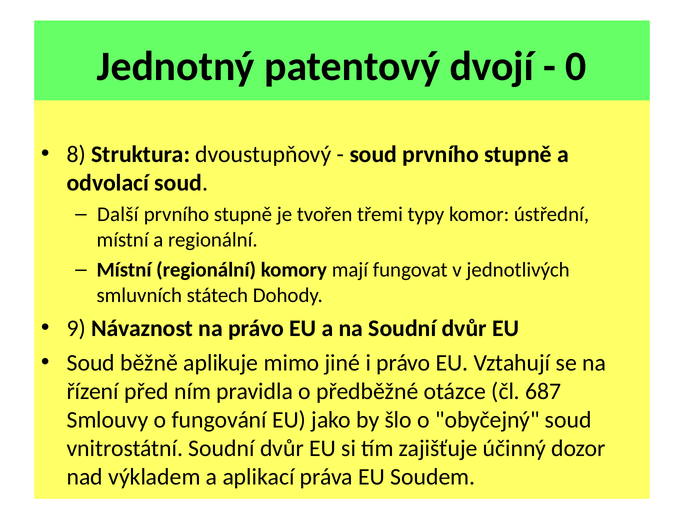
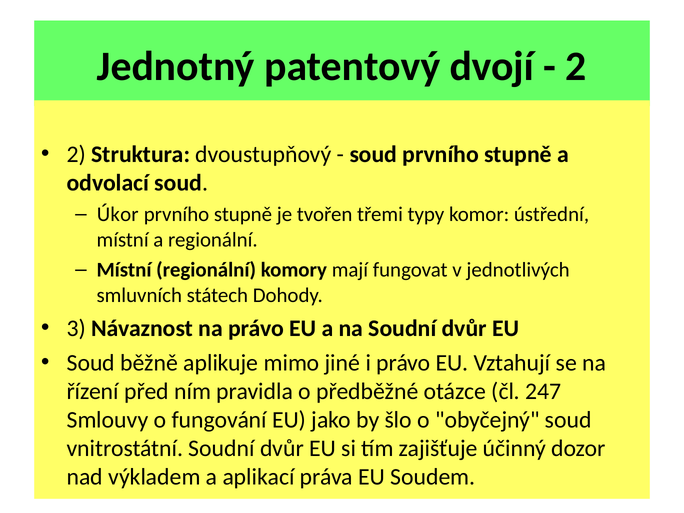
0: 0 -> 2 (576, 66)
8: 8 -> 2 (76, 154)
Další: Další -> Úkor (118, 215)
9: 9 -> 3 (76, 328)
687: 687 -> 247 (543, 391)
